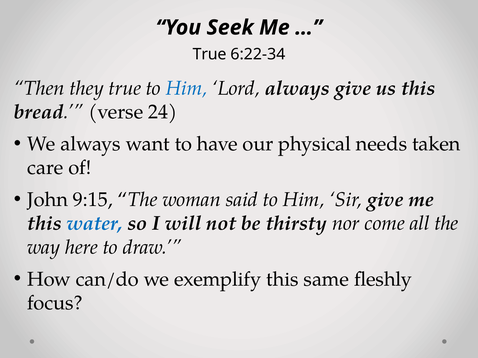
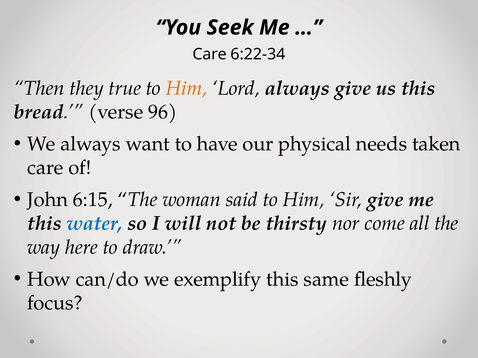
True: True -> Care (210, 54)
Him colour: blue -> orange (186, 88)
24: 24 -> 96 (163, 112)
9:15: 9:15 -> 6:15 (93, 200)
